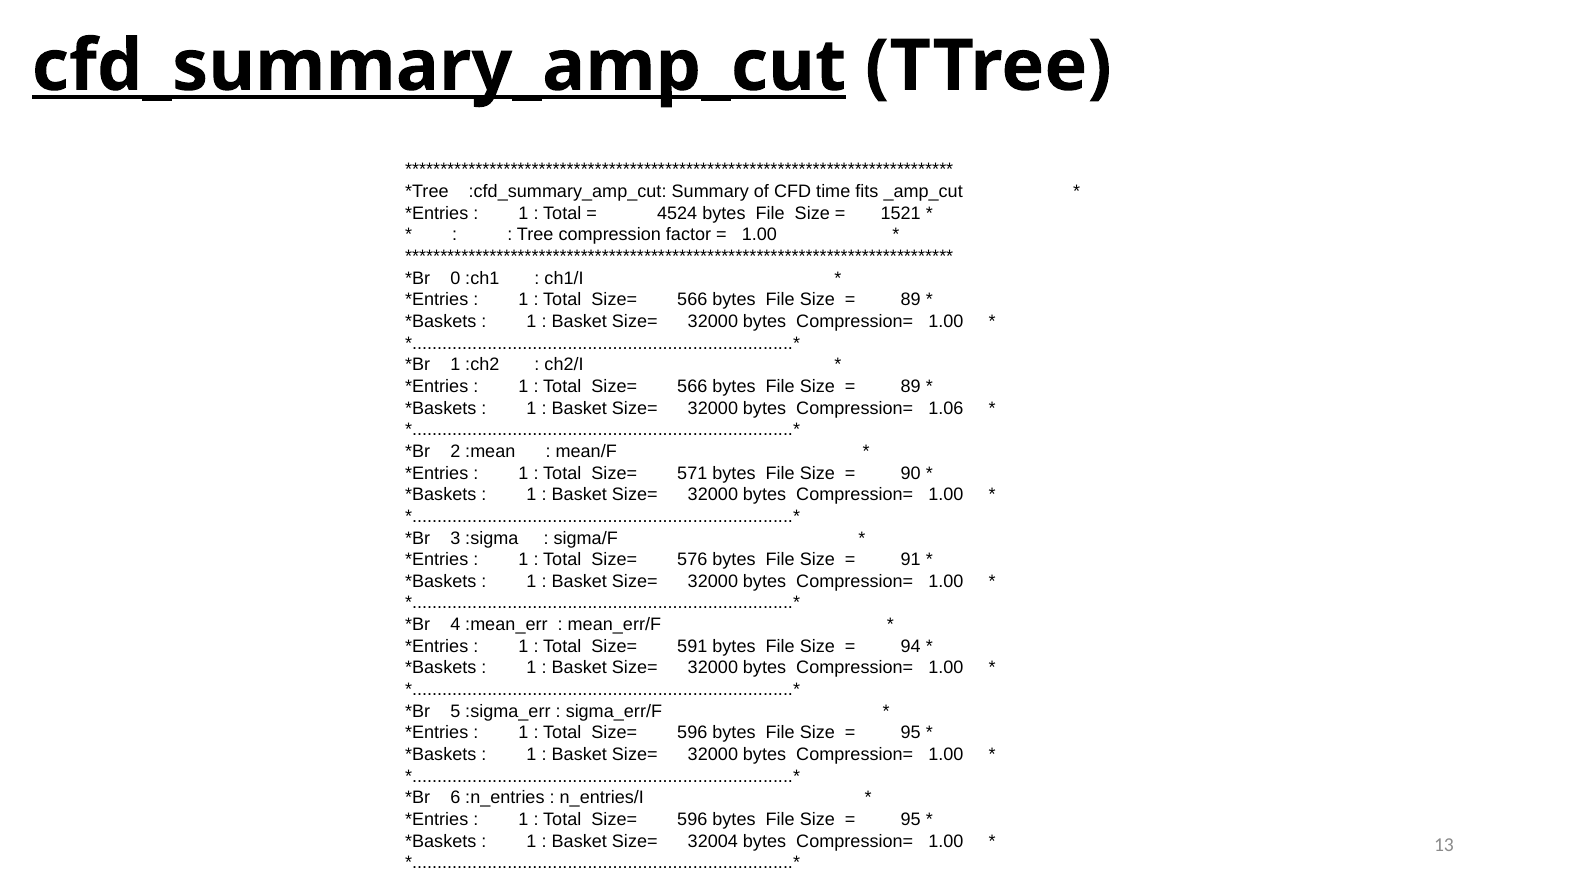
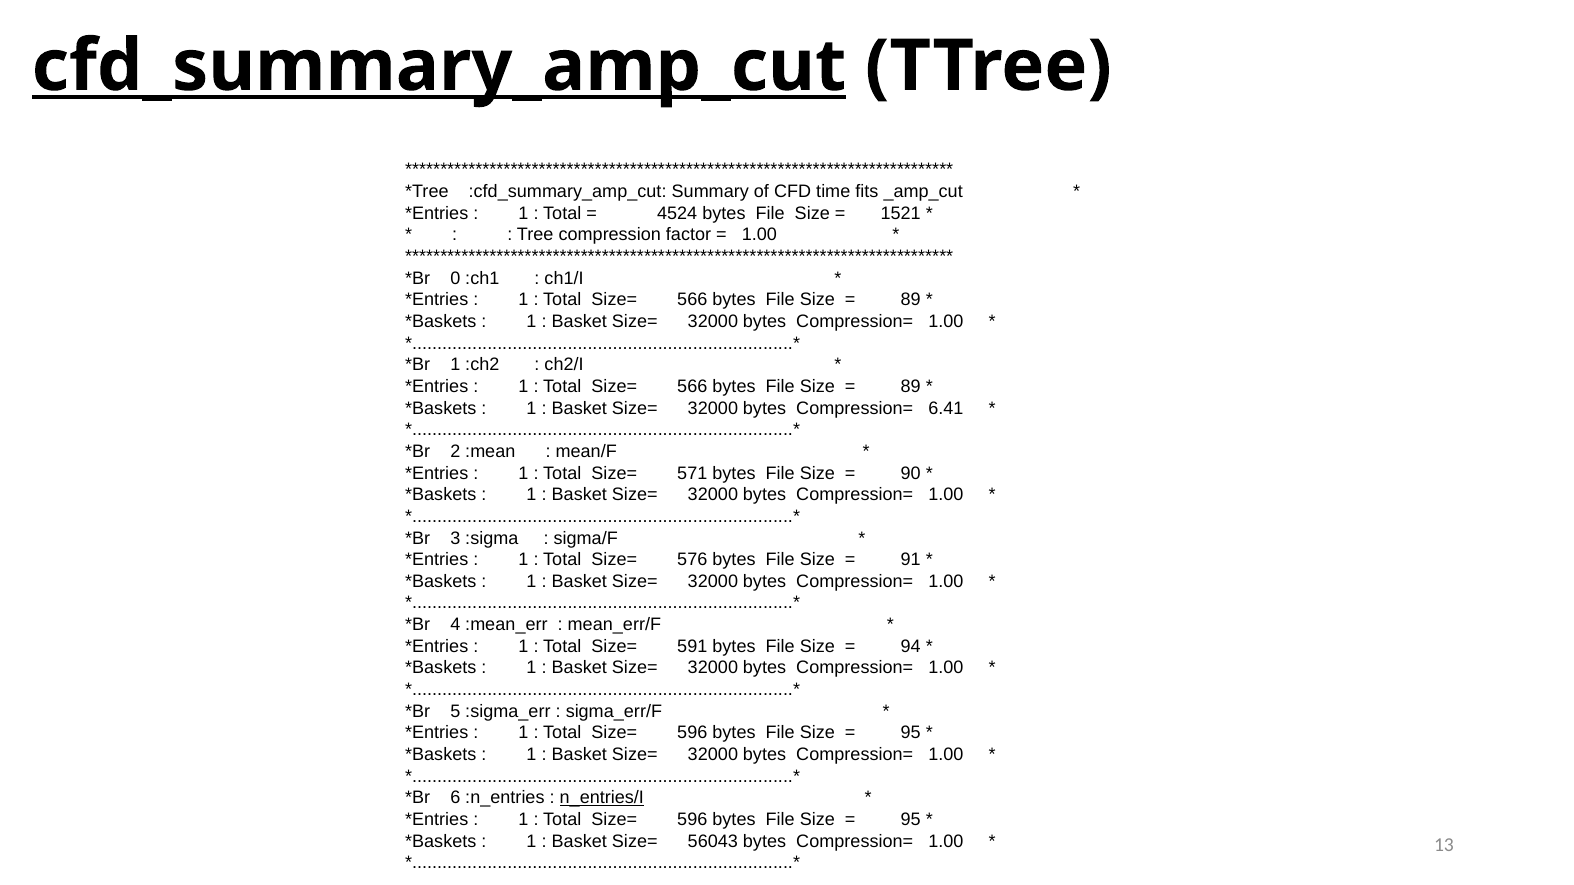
1.06: 1.06 -> 6.41 (946, 408)
n_entries/I underline: none -> present (602, 798)
32004: 32004 -> 56043 (713, 841)
